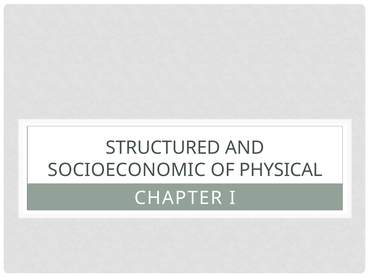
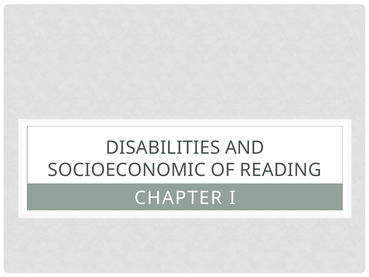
STRUCTURED: STRUCTURED -> DISABILITIES (163, 148)
PHYSICAL: PHYSICAL -> READING (281, 170)
